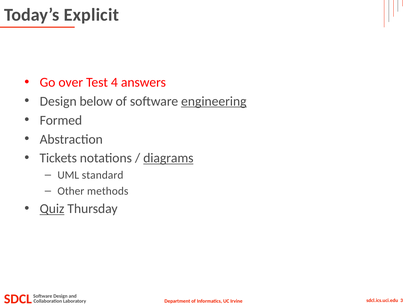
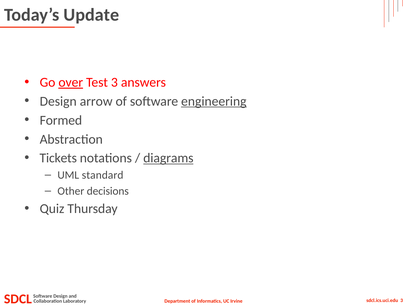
Explicit: Explicit -> Update (91, 15)
over underline: none -> present (71, 82)
Test 4: 4 -> 3 (114, 82)
below: below -> arrow (96, 101)
methods: methods -> decisions (108, 191)
Quiz underline: present -> none (52, 209)
